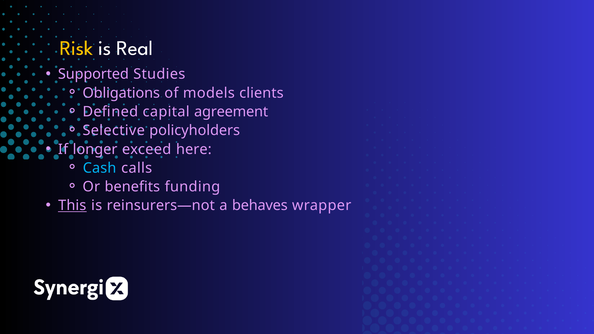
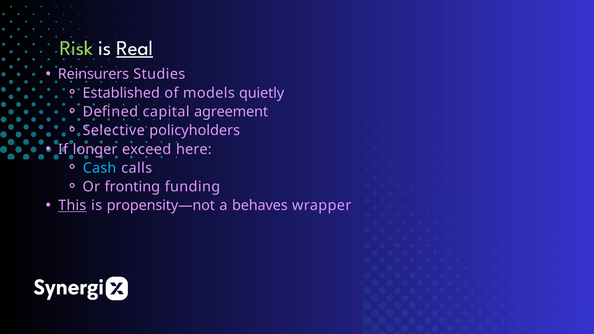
Risk colour: yellow -> light green (76, 48)
Real underline: none -> present (135, 48)
Supported: Supported -> Reinsurers (93, 74)
Obligations: Obligations -> Established (121, 93)
clients: clients -> quietly (262, 93)
benefits: benefits -> fronting (132, 187)
reinsurers—not: reinsurers—not -> propensity—not (161, 206)
